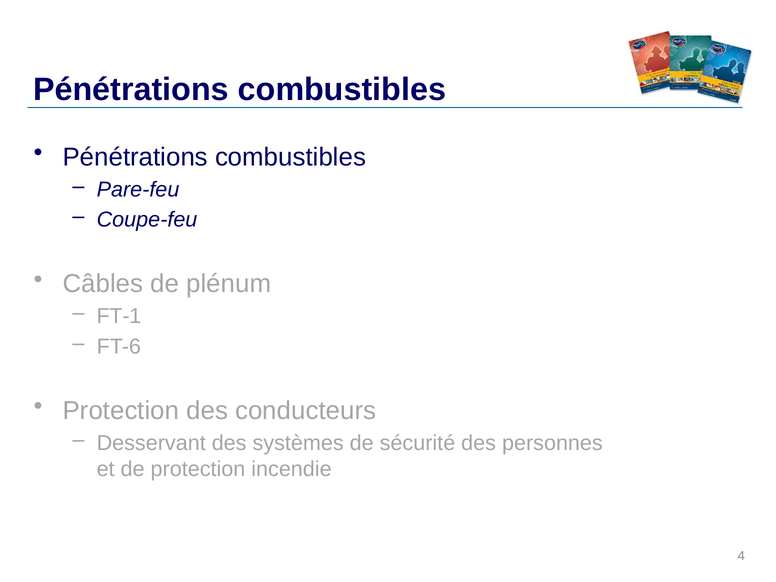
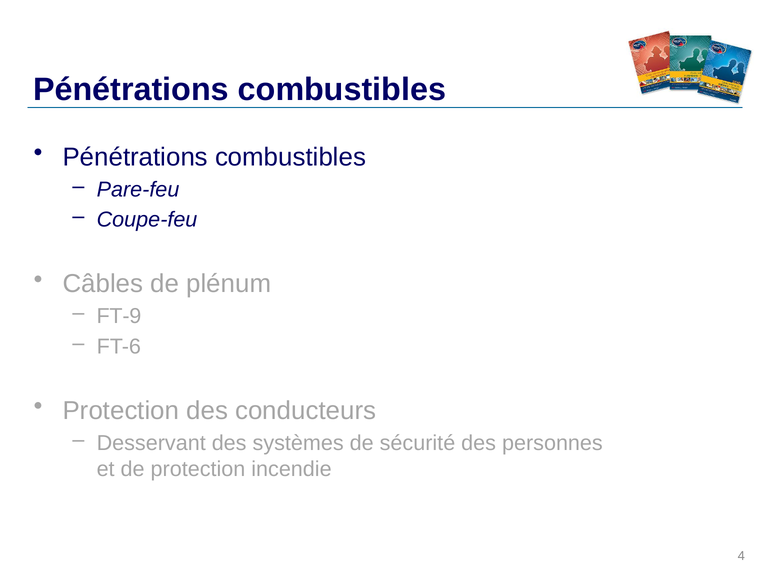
FT-1: FT-1 -> FT-9 (119, 316)
